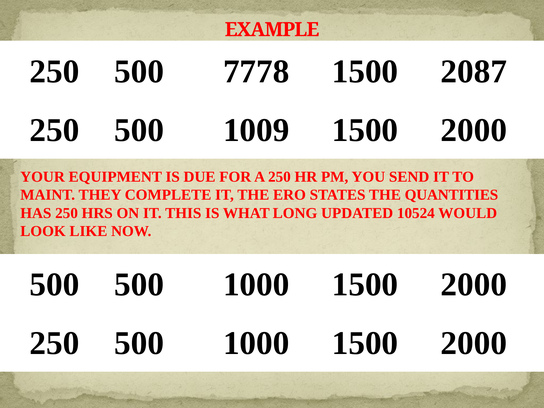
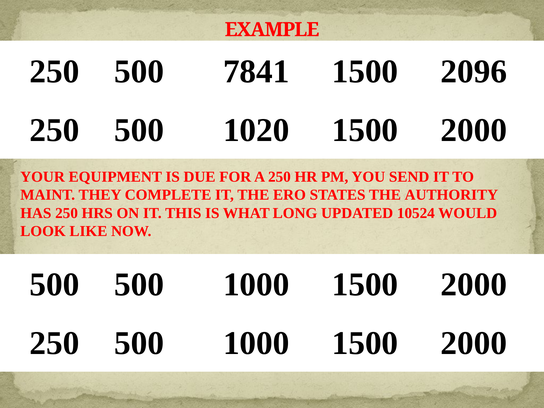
7778: 7778 -> 7841 (256, 71)
2087: 2087 -> 2096 (474, 71)
1009: 1009 -> 1020 (256, 130)
QUANTITIES: QUANTITIES -> AUTHORITY (451, 195)
